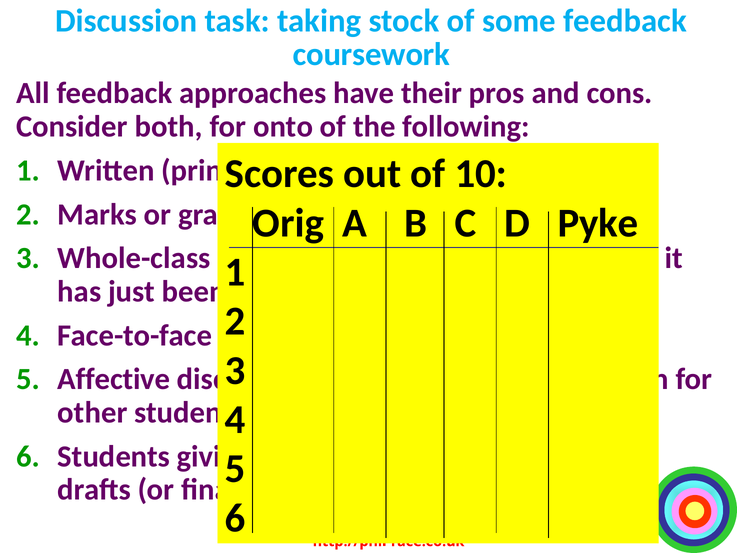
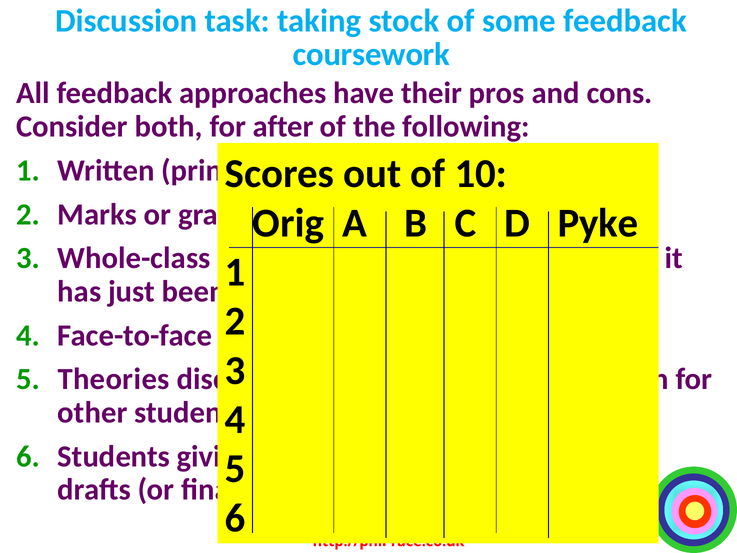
onto: onto -> after (283, 126)
Affective: Affective -> Theories (114, 379)
